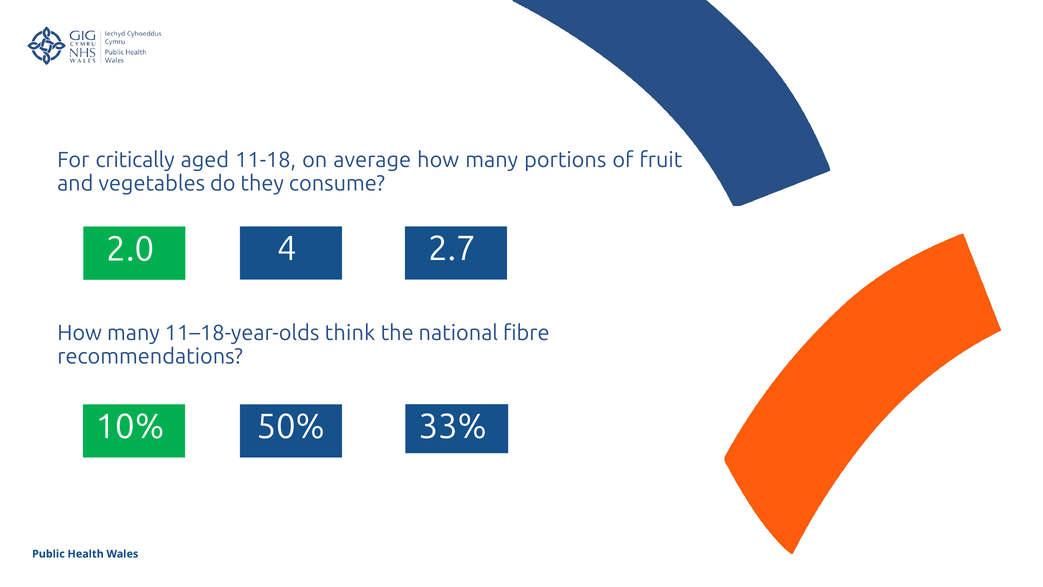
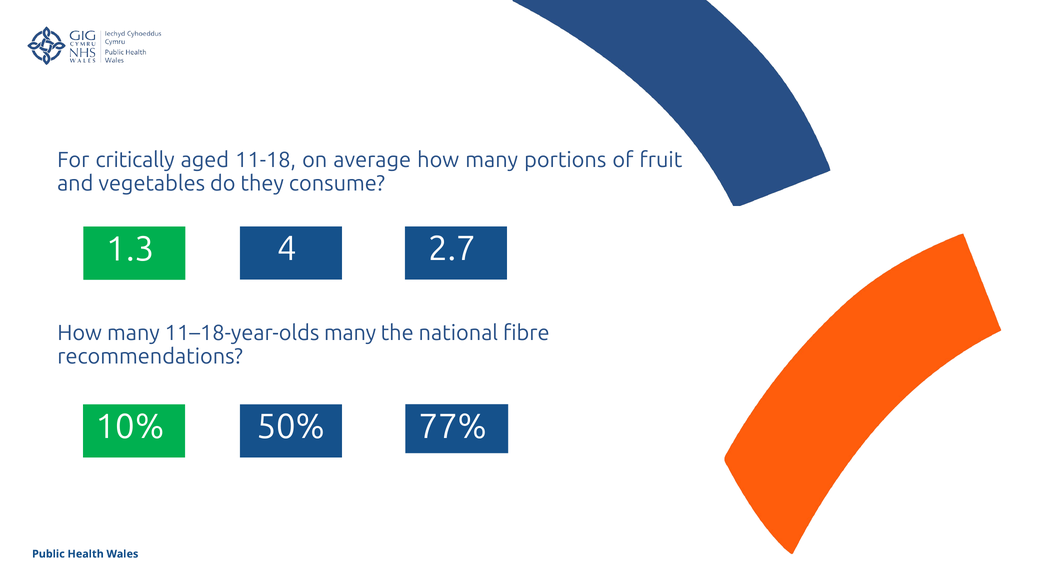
2.0: 2.0 -> 1.3 (130, 249)
11–18-year-olds think: think -> many (350, 333)
33%: 33% -> 77% (453, 427)
